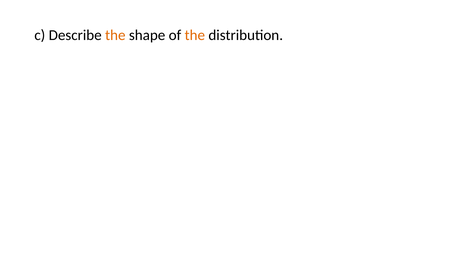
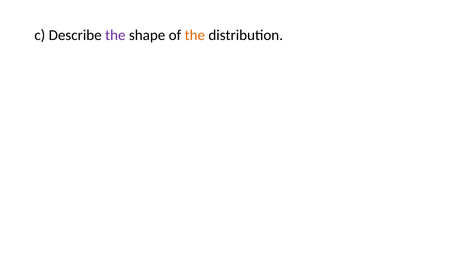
the colour: orange -> purple (115, 35)
